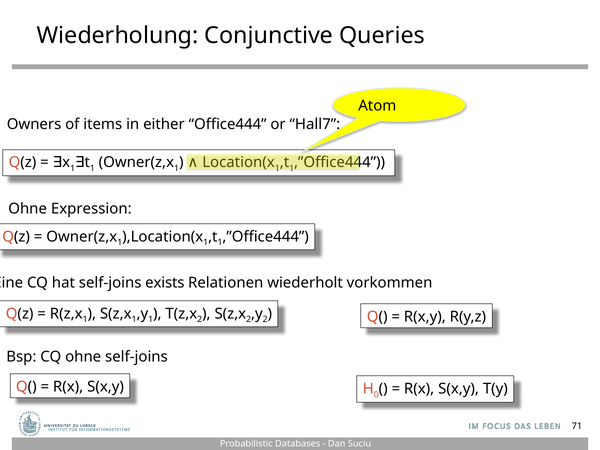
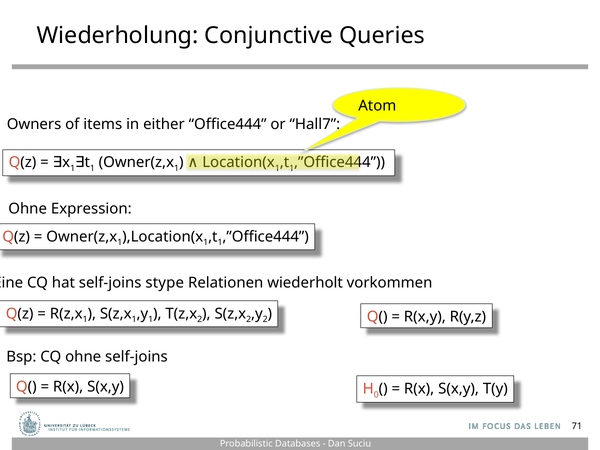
exists: exists -> stype (165, 283)
